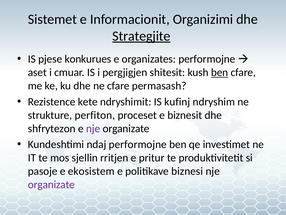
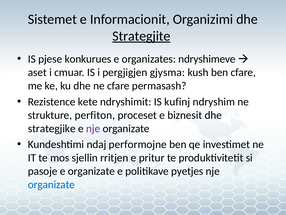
organizates performojne: performojne -> ndryshimeve (207, 59)
shitesit: shitesit -> gjysma (167, 72)
ben underline: present -> none (220, 72)
shfrytezon: shfrytezon -> strategjike (52, 128)
e ekosistem: ekosistem -> organizate (91, 171)
biznesi: biznesi -> pyetjes (187, 171)
organizate colour: purple -> blue (51, 184)
